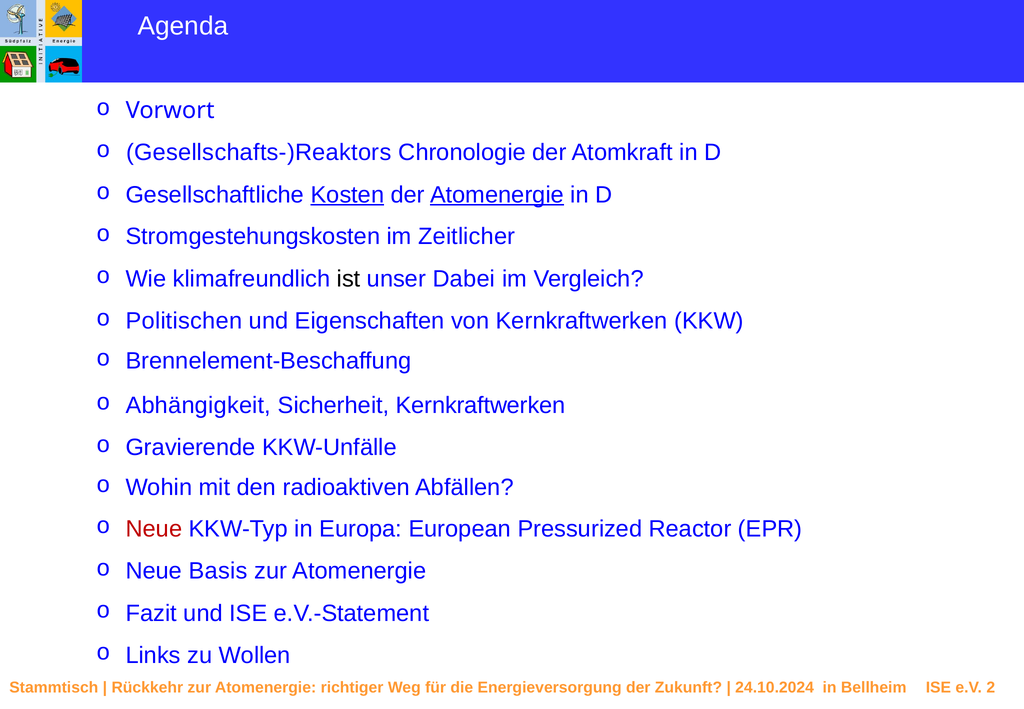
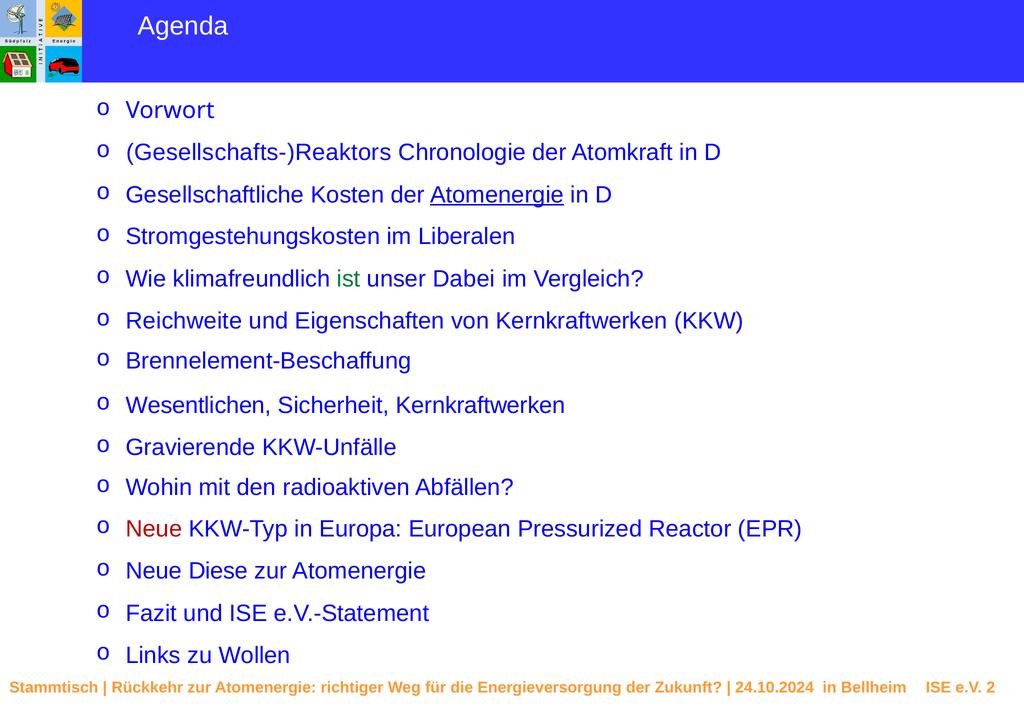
Kosten underline: present -> none (347, 195)
Zeitlicher: Zeitlicher -> Liberalen (467, 237)
ist colour: black -> green (349, 279)
Politischen: Politischen -> Reichweite (184, 321)
Abhängigkeit: Abhängigkeit -> Wesentlichen (199, 405)
Basis: Basis -> Diese (218, 571)
